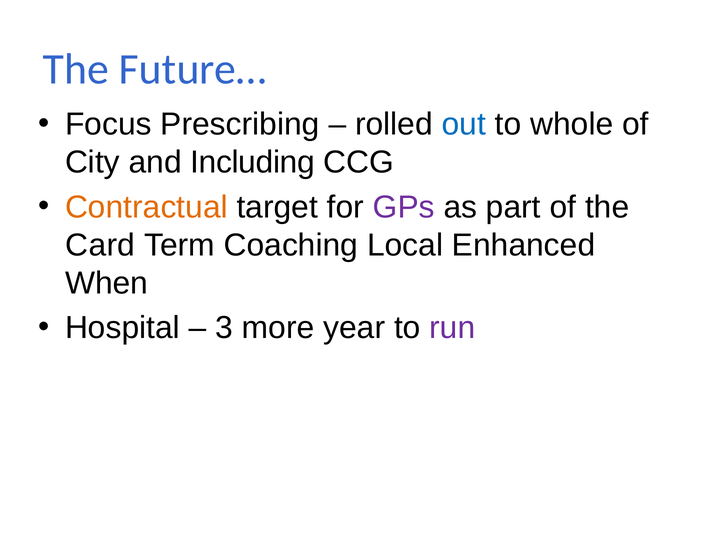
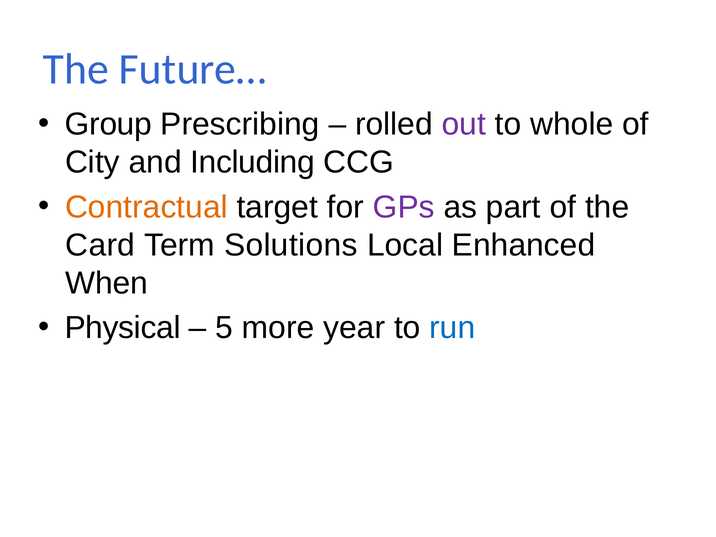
Focus: Focus -> Group (108, 124)
out colour: blue -> purple (464, 124)
Coaching: Coaching -> Solutions (291, 245)
Hospital: Hospital -> Physical (123, 328)
3: 3 -> 5 (224, 328)
run colour: purple -> blue (452, 328)
